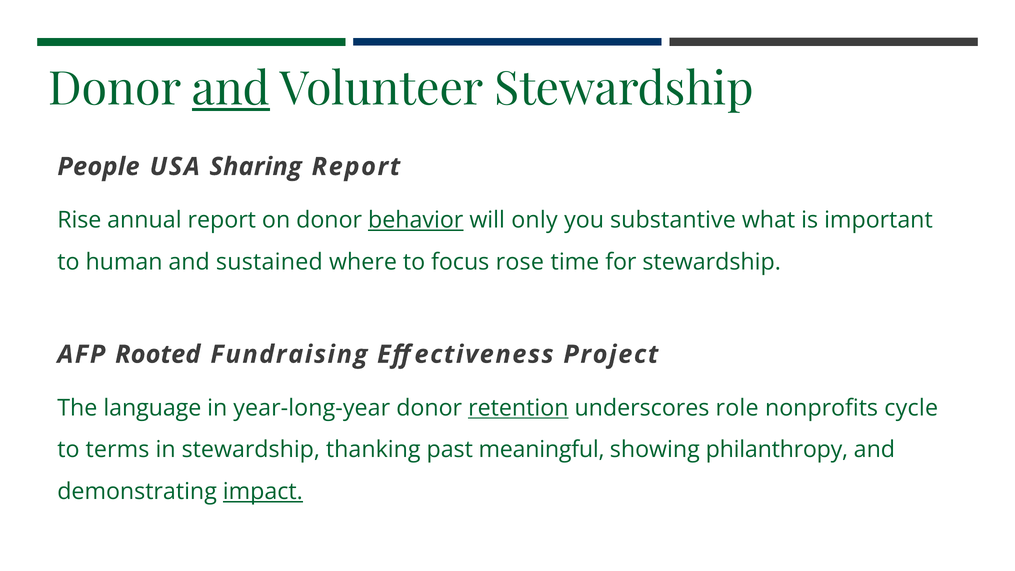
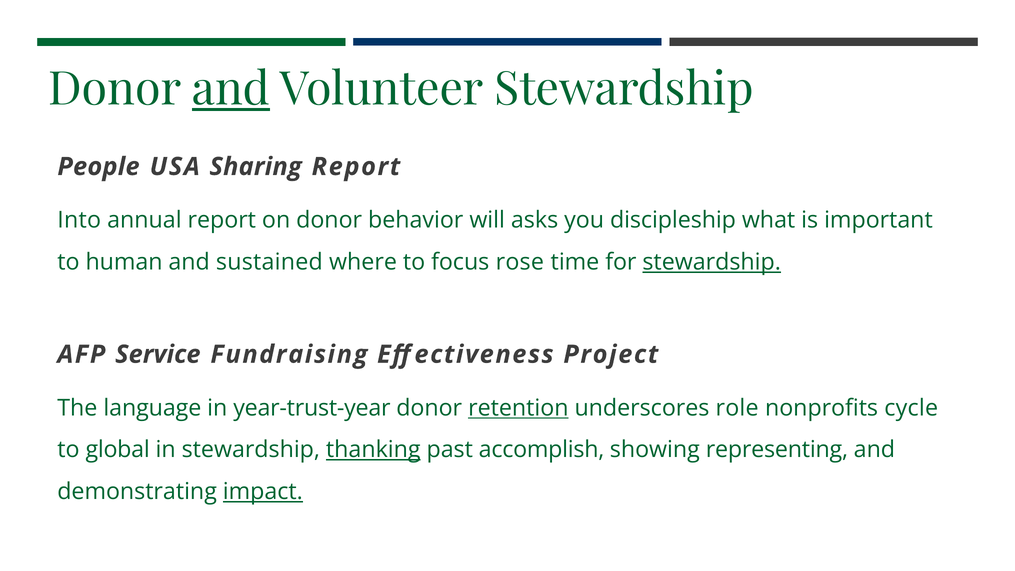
Rise: Rise -> Into (79, 220)
behavior underline: present -> none (416, 220)
only: only -> asks (535, 220)
substantive: substantive -> discipleship (673, 220)
stewardship underline: none -> present (712, 262)
Rooted: Rooted -> Service (158, 354)
year-long-year: year-long-year -> year-trust-year (312, 408)
terms: terms -> global (118, 450)
thanking underline: none -> present (373, 450)
meaningful: meaningful -> accomplish (542, 450)
philanthropy: philanthropy -> representing (777, 450)
